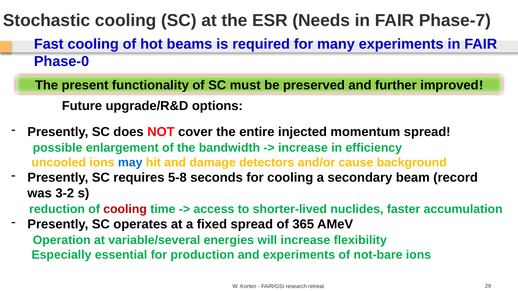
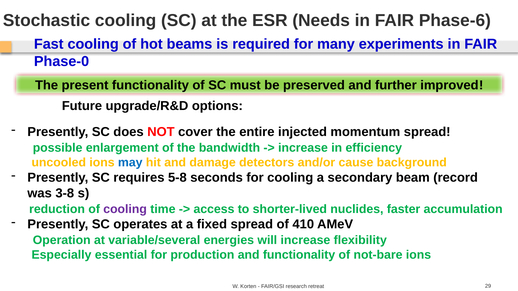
Phase-7: Phase-7 -> Phase-6 (455, 21)
3-2: 3-2 -> 3-8 (65, 194)
cooling colour: red -> purple (125, 209)
365: 365 -> 410 (303, 225)
and experiments: experiments -> functionality (299, 255)
